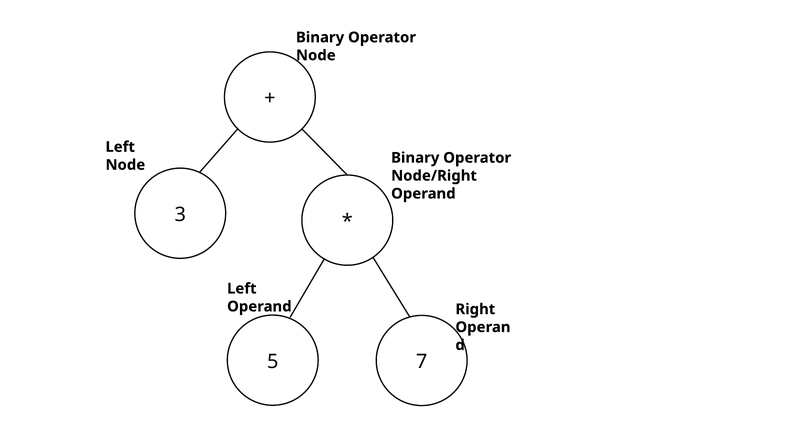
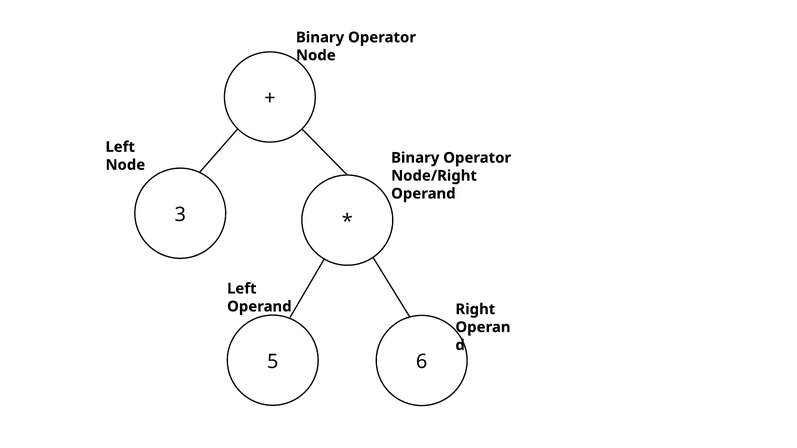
7: 7 -> 6 (422, 362)
